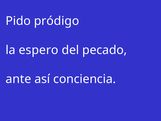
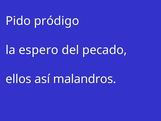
ante: ante -> ellos (18, 79)
conciencia: conciencia -> malandros (85, 79)
